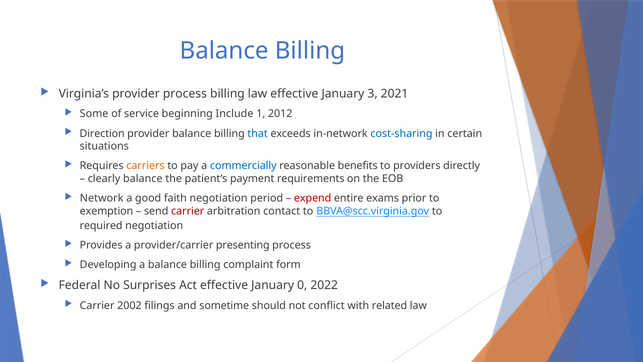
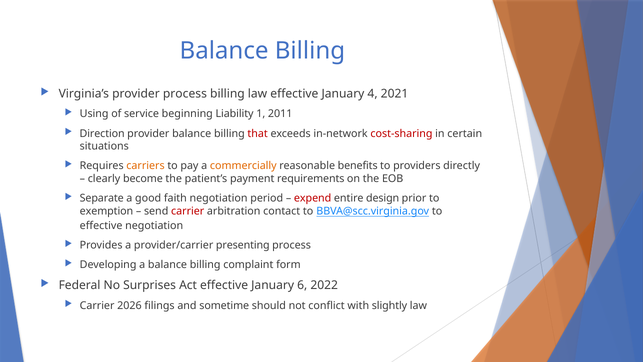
3: 3 -> 4 (373, 94)
Some: Some -> Using (94, 114)
Include: Include -> Liability (235, 114)
2012: 2012 -> 2011 (280, 114)
that colour: blue -> red (258, 133)
cost-sharing colour: blue -> red (401, 133)
commercially colour: blue -> orange (243, 166)
clearly balance: balance -> become (143, 179)
Network: Network -> Separate (102, 198)
exams: exams -> design (383, 198)
required: required -> effective (101, 226)
0: 0 -> 6 (302, 285)
2002: 2002 -> 2026 (129, 305)
related: related -> slightly (390, 305)
